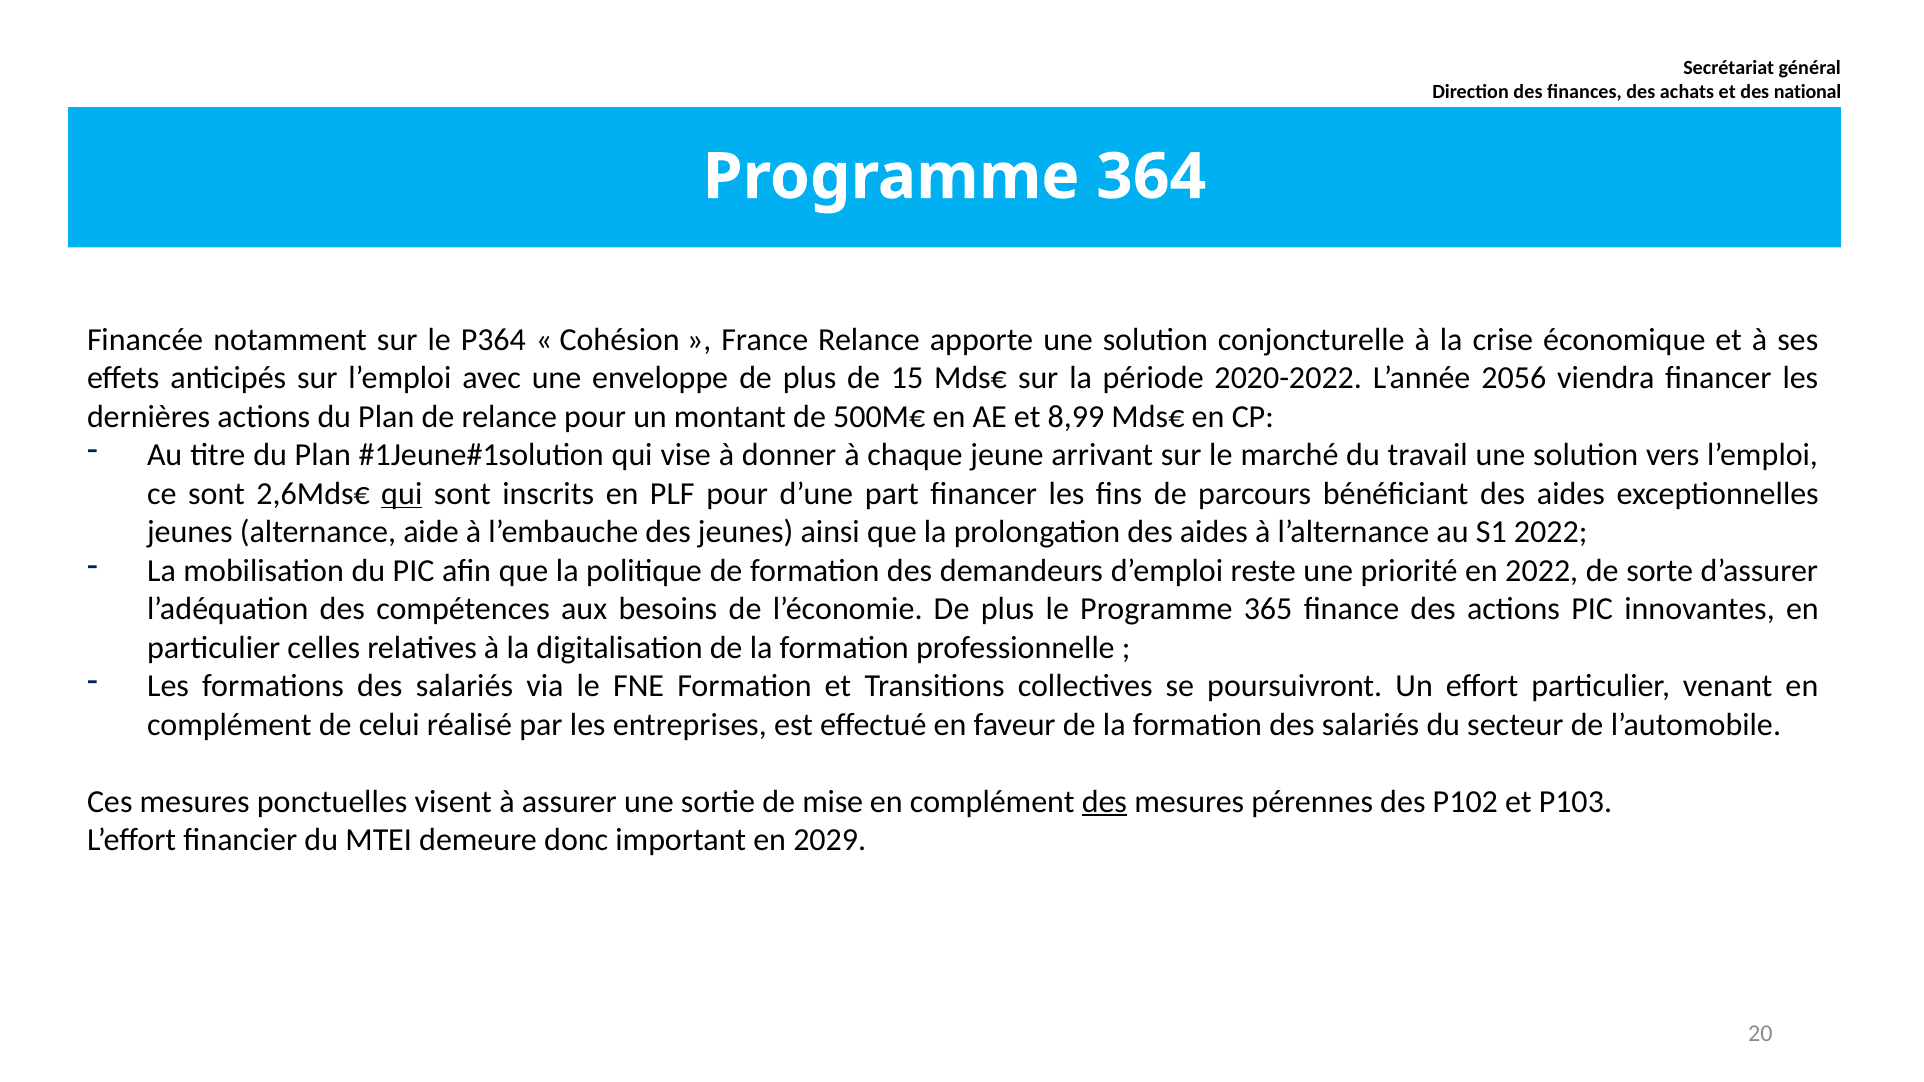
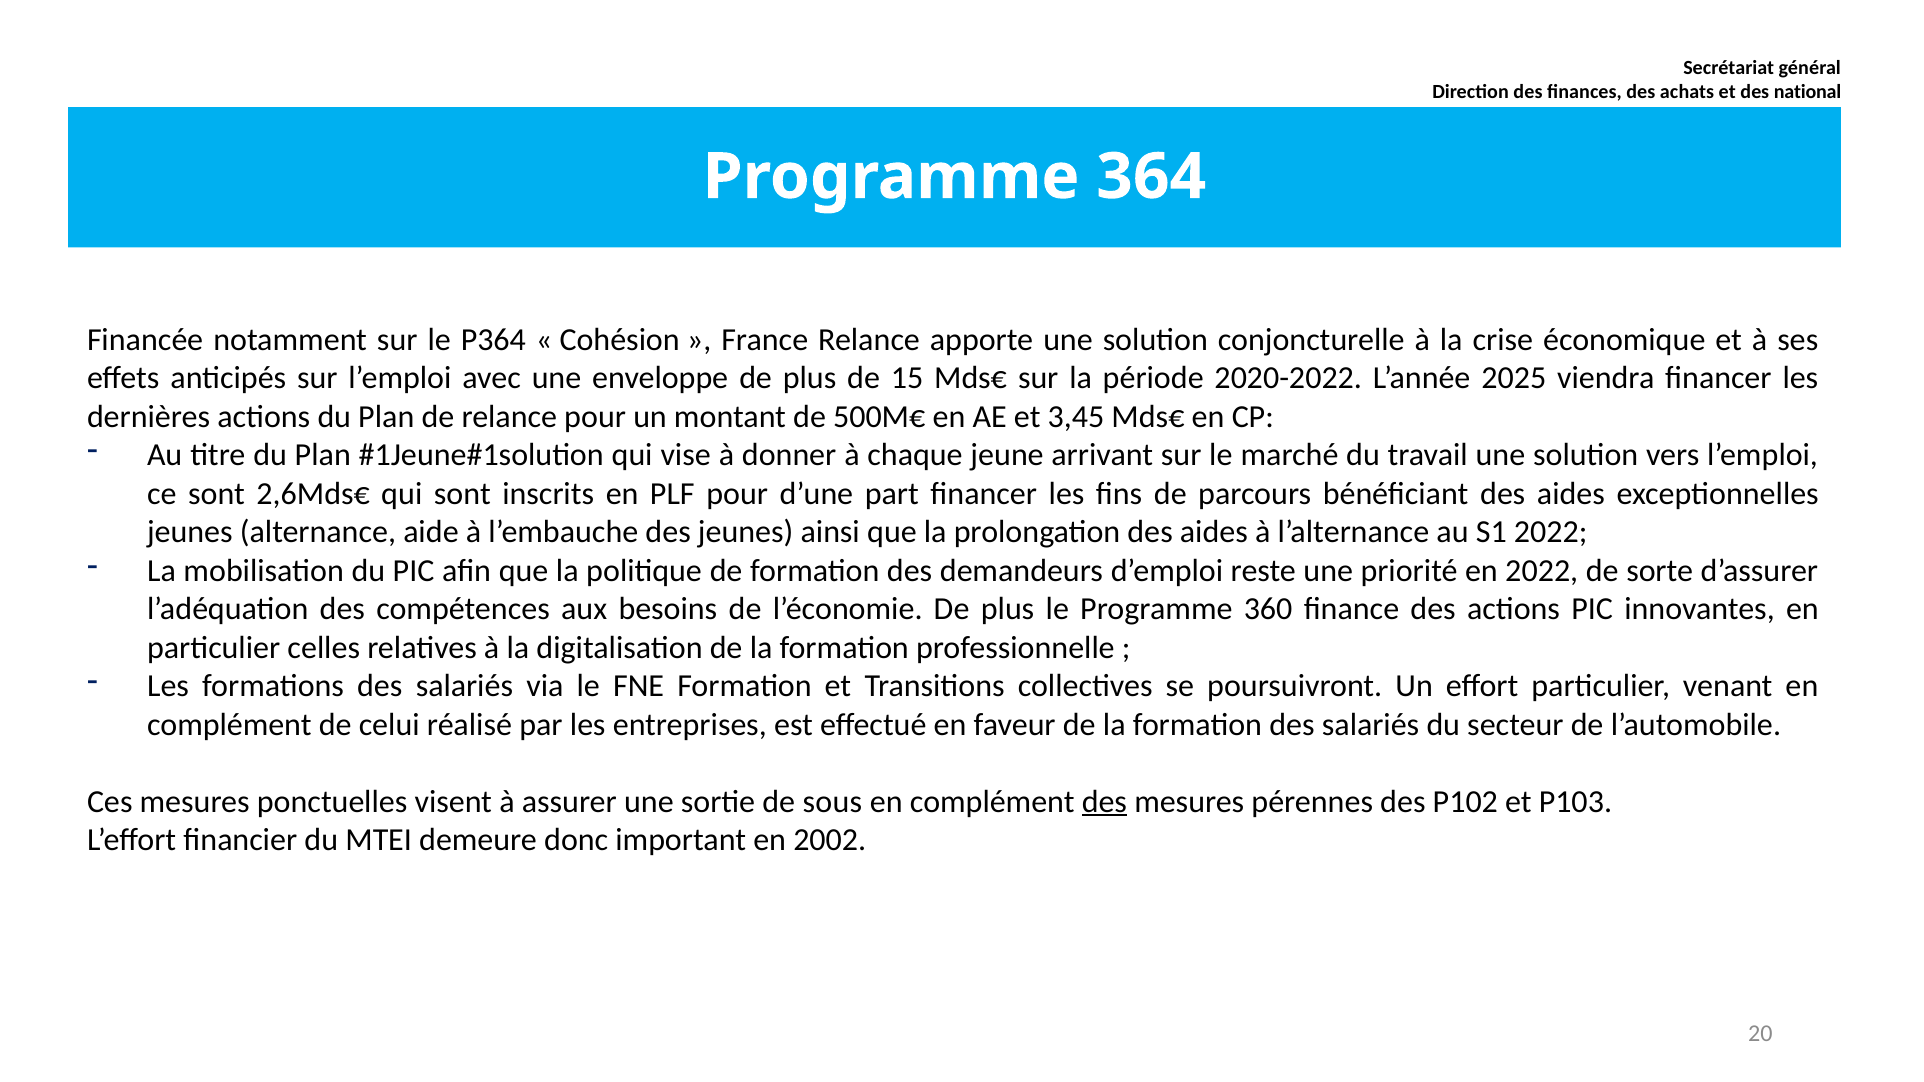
2056: 2056 -> 2025 (1514, 378)
8,99: 8,99 -> 3,45 (1076, 417)
qui underline: present -> none (402, 494)
365: 365 -> 360 (1268, 609)
mise: mise -> sous (832, 802)
2029: 2029 -> 2002 (830, 840)
